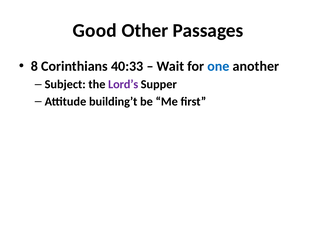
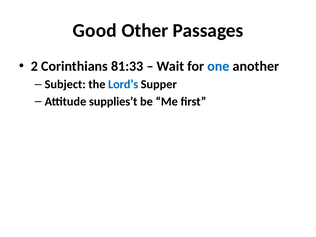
8: 8 -> 2 (34, 66)
40:33: 40:33 -> 81:33 (127, 66)
Lord’s colour: purple -> blue (123, 84)
building’t: building’t -> supplies’t (113, 102)
